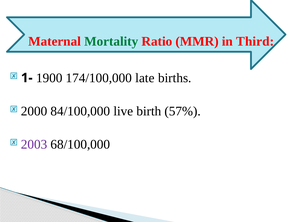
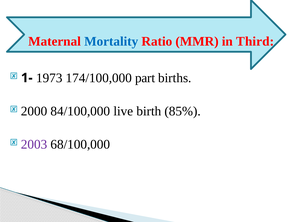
Mortality colour: green -> blue (111, 41)
1900: 1900 -> 1973 (49, 78)
late: late -> part (145, 78)
57%: 57% -> 85% (183, 111)
